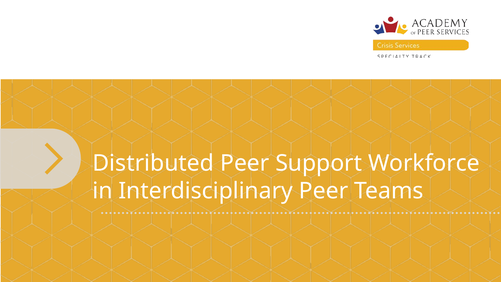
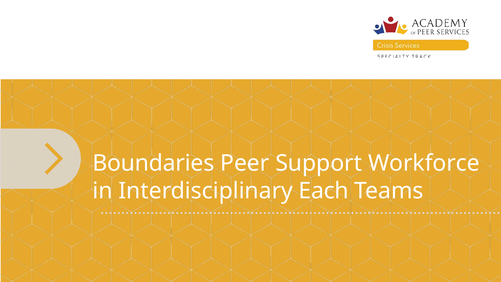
Distributed: Distributed -> Boundaries (153, 163)
Interdisciplinary Peer: Peer -> Each (324, 191)
